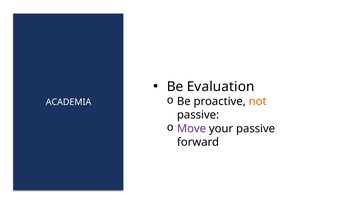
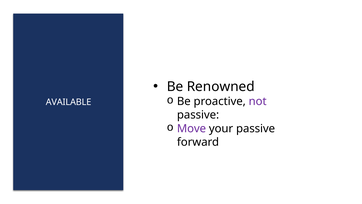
Evaluation: Evaluation -> Renowned (221, 86)
not colour: orange -> purple (258, 101)
ACADEMIA: ACADEMIA -> AVAILABLE (69, 102)
